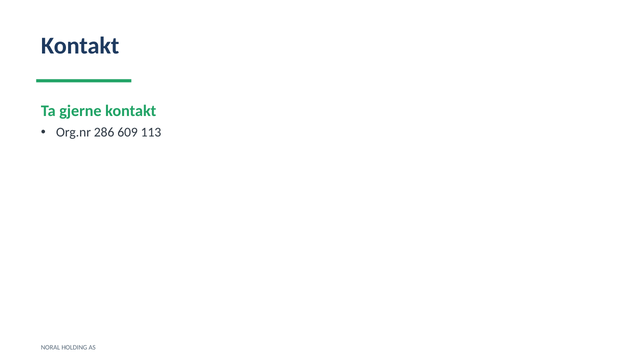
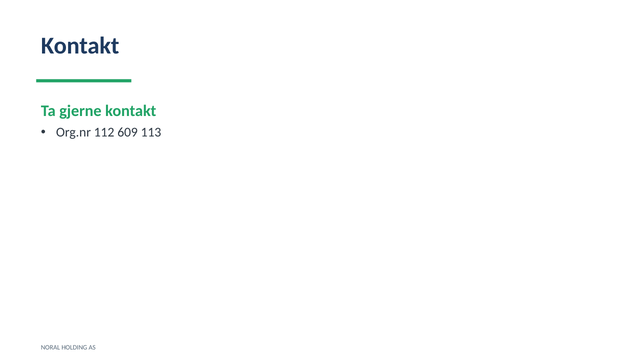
286: 286 -> 112 (104, 132)
